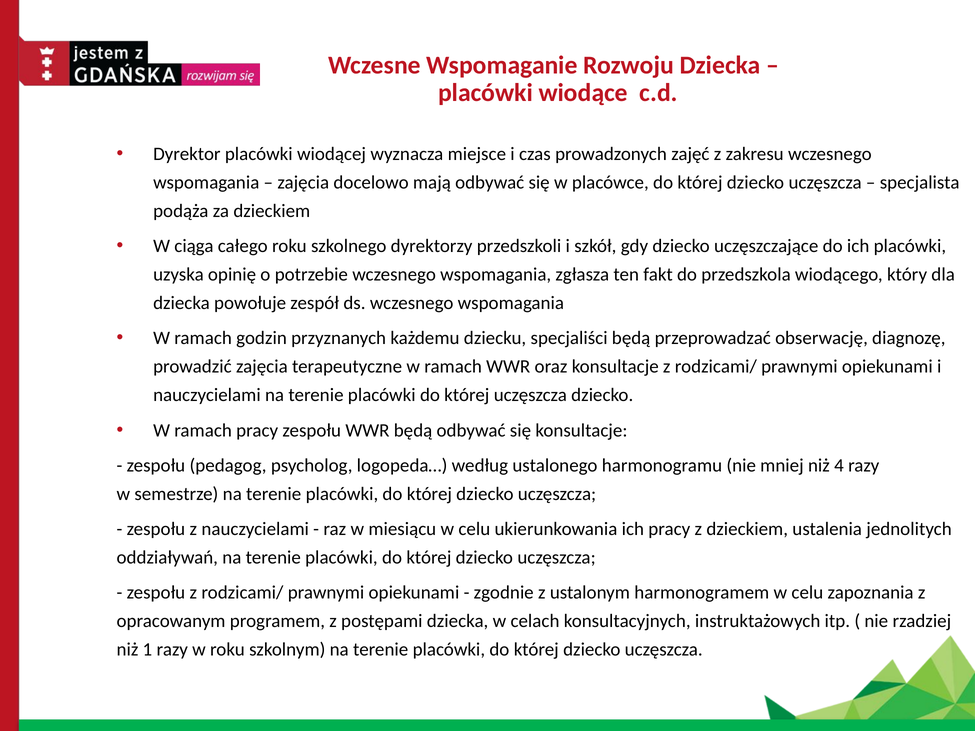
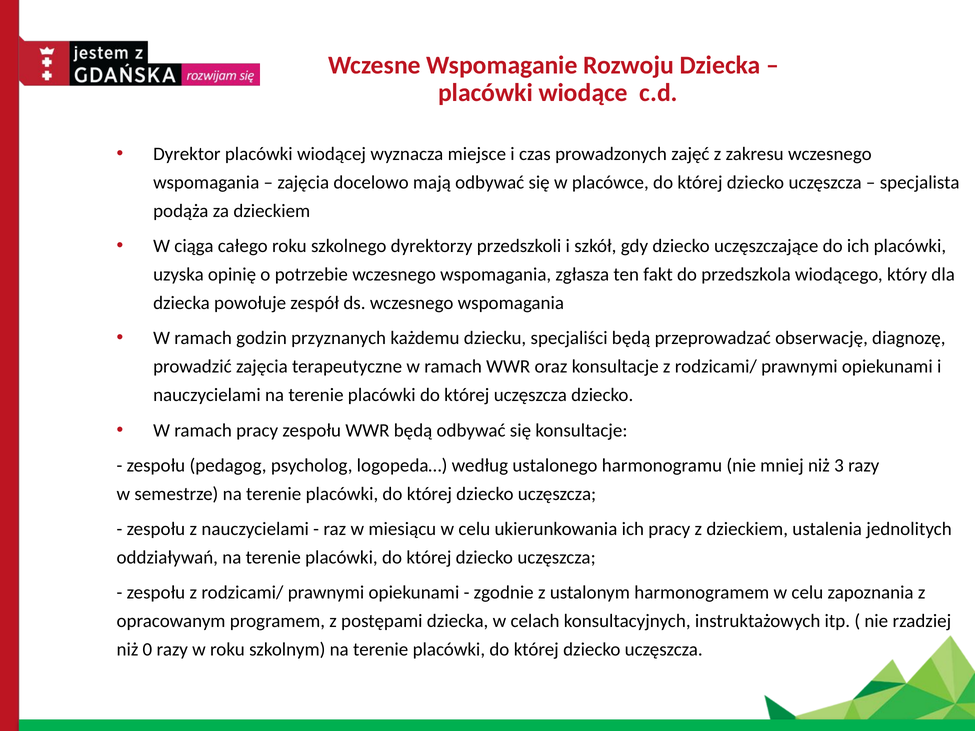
4: 4 -> 3 (839, 466)
1: 1 -> 0 (147, 650)
